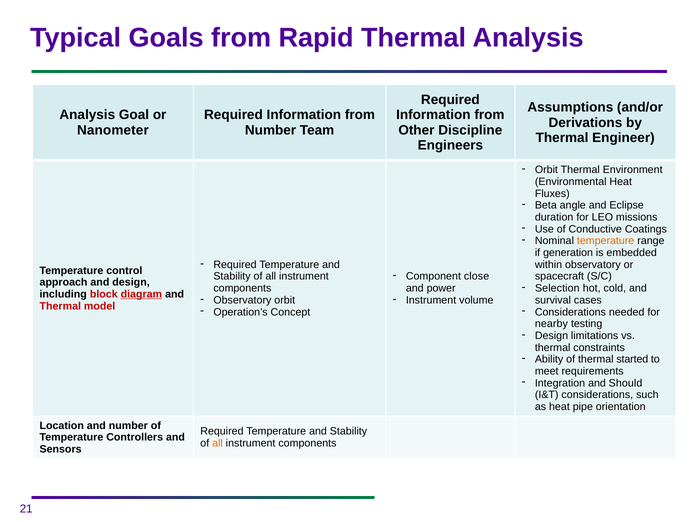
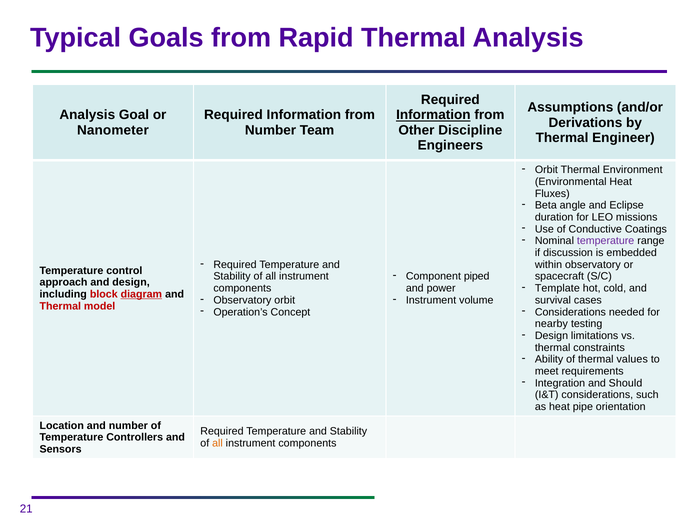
Information underline: none -> present (433, 115)
temperature colour: orange -> purple (606, 241)
generation: generation -> discussion (568, 253)
close: close -> piped (477, 276)
Selection: Selection -> Template (557, 288)
started: started -> values (632, 359)
